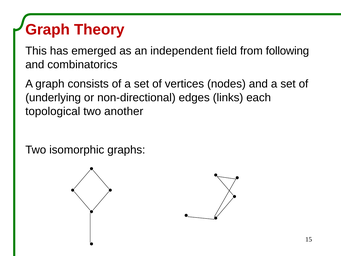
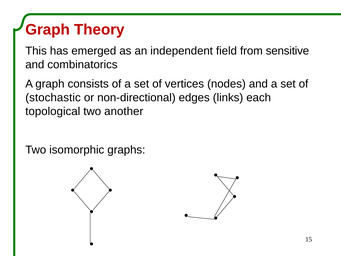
following: following -> sensitive (287, 51)
underlying: underlying -> stochastic (53, 98)
